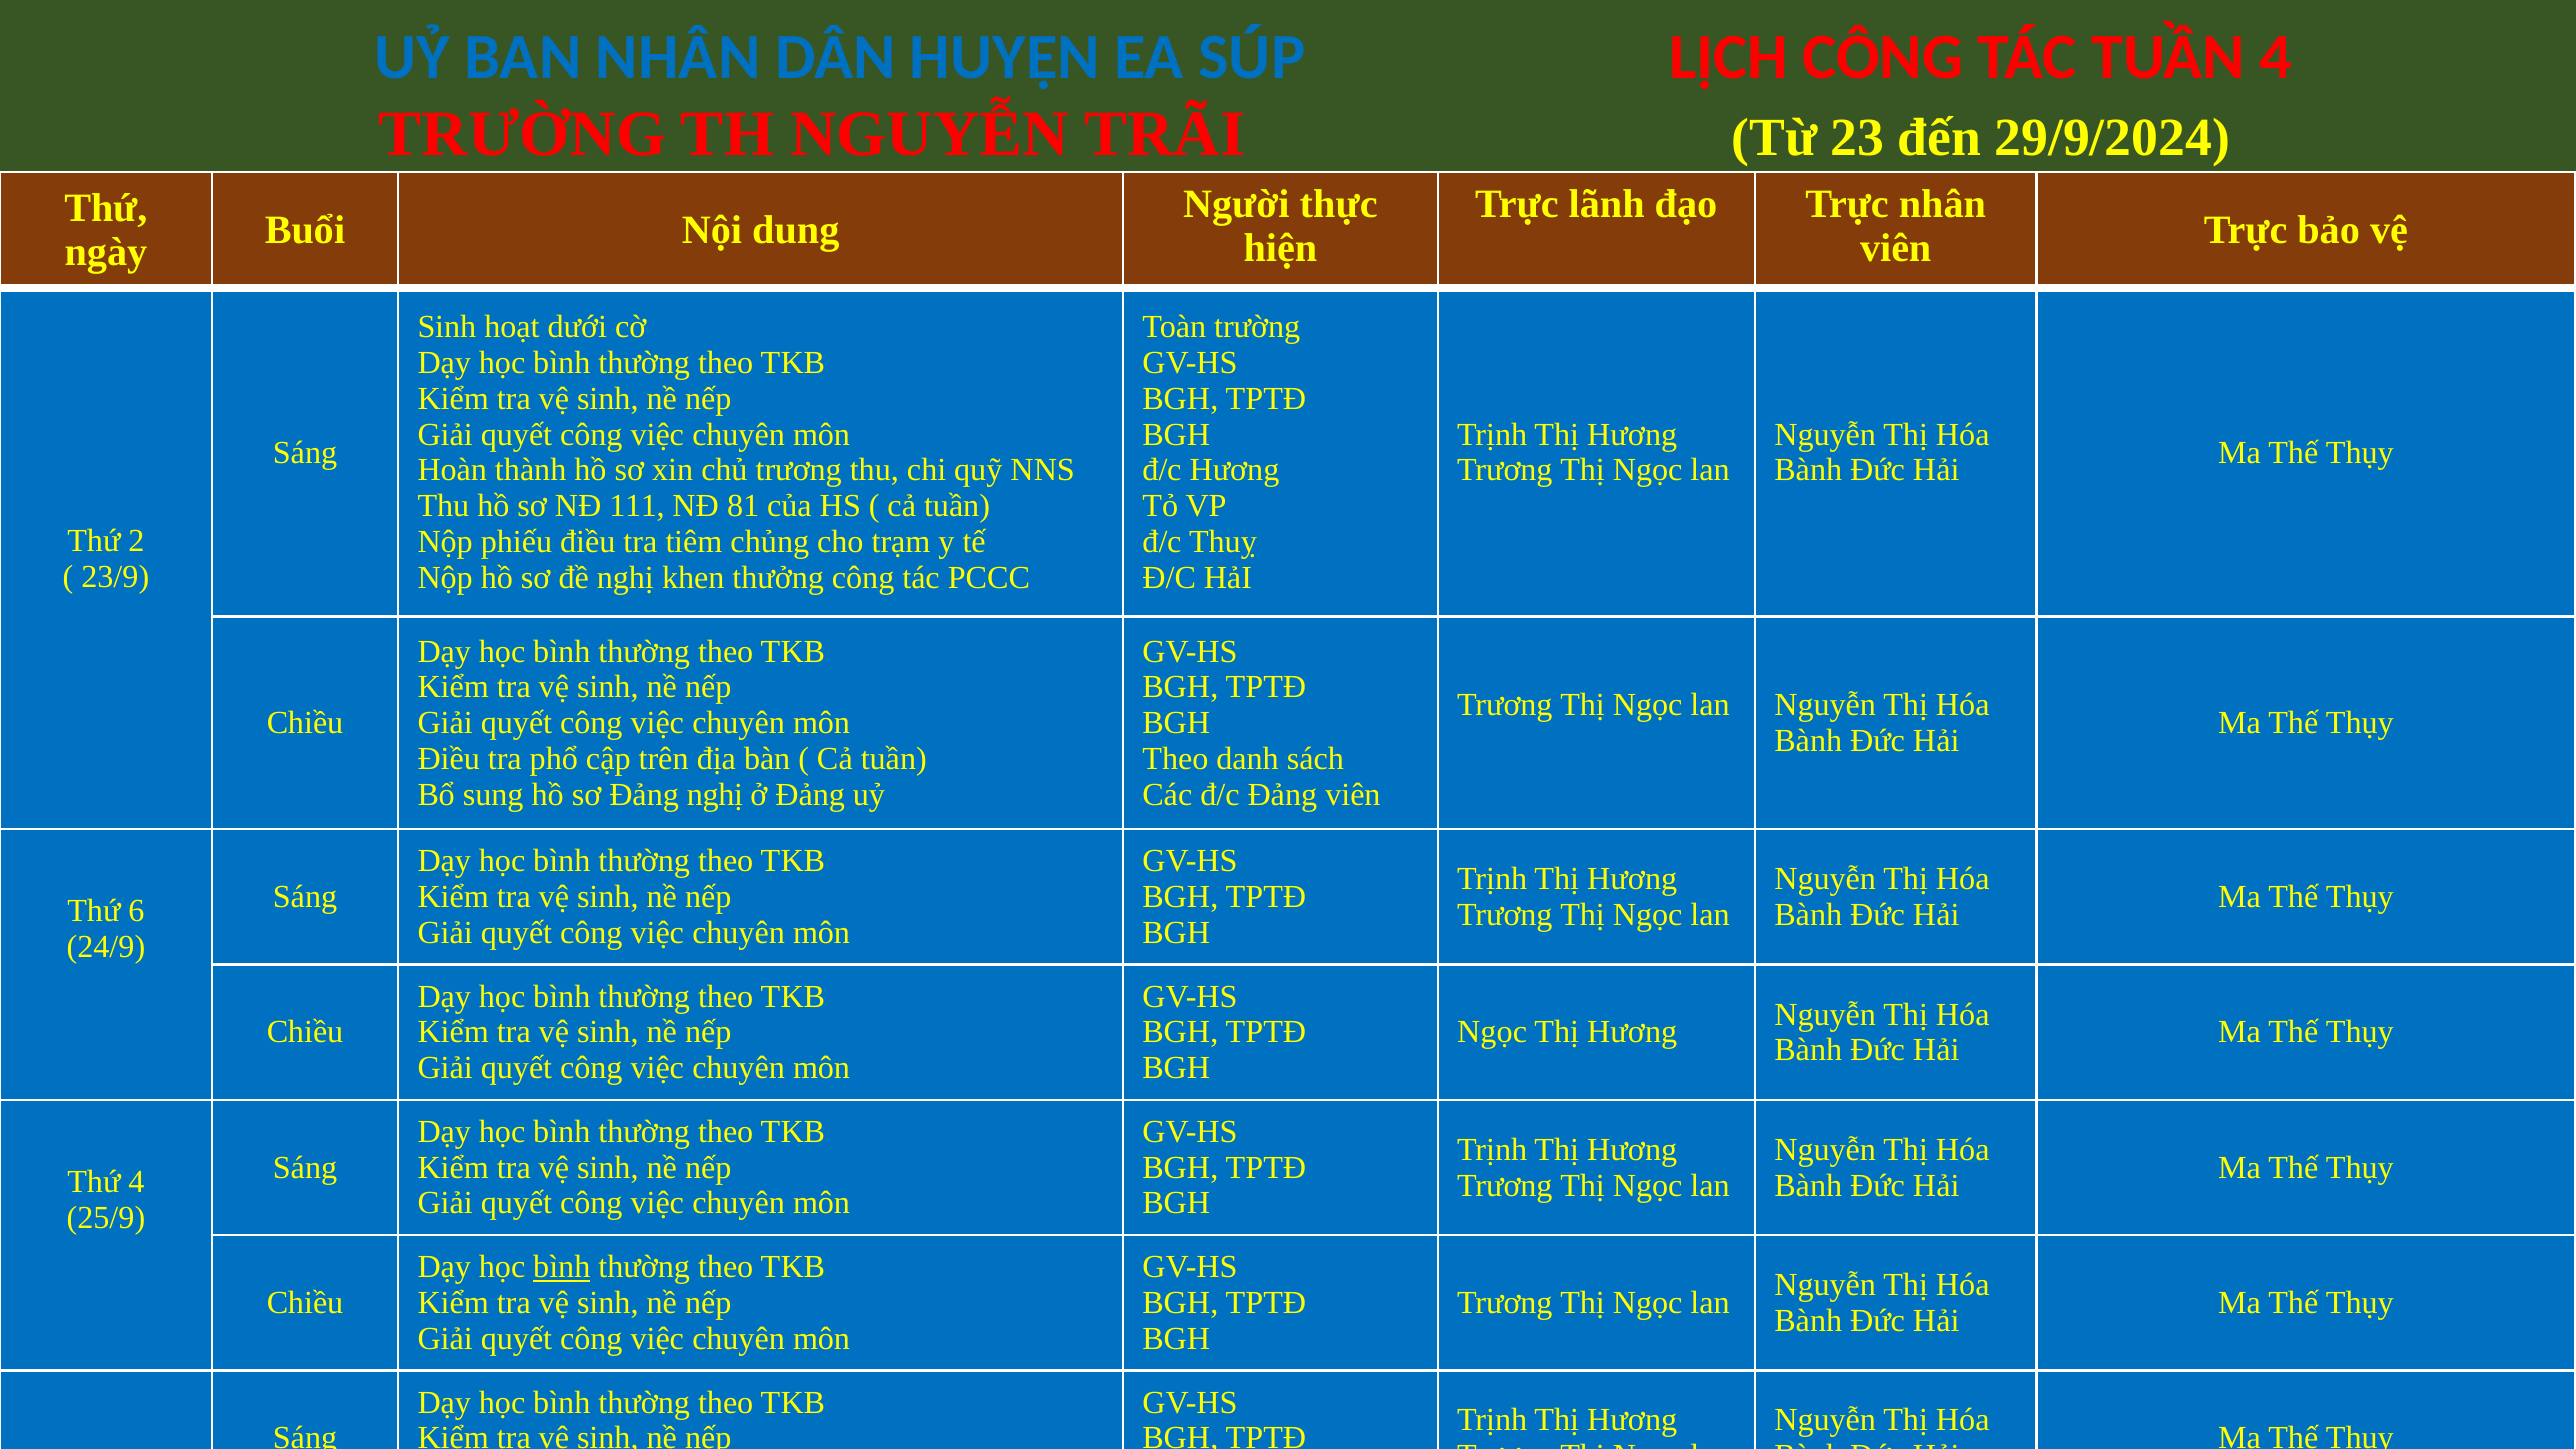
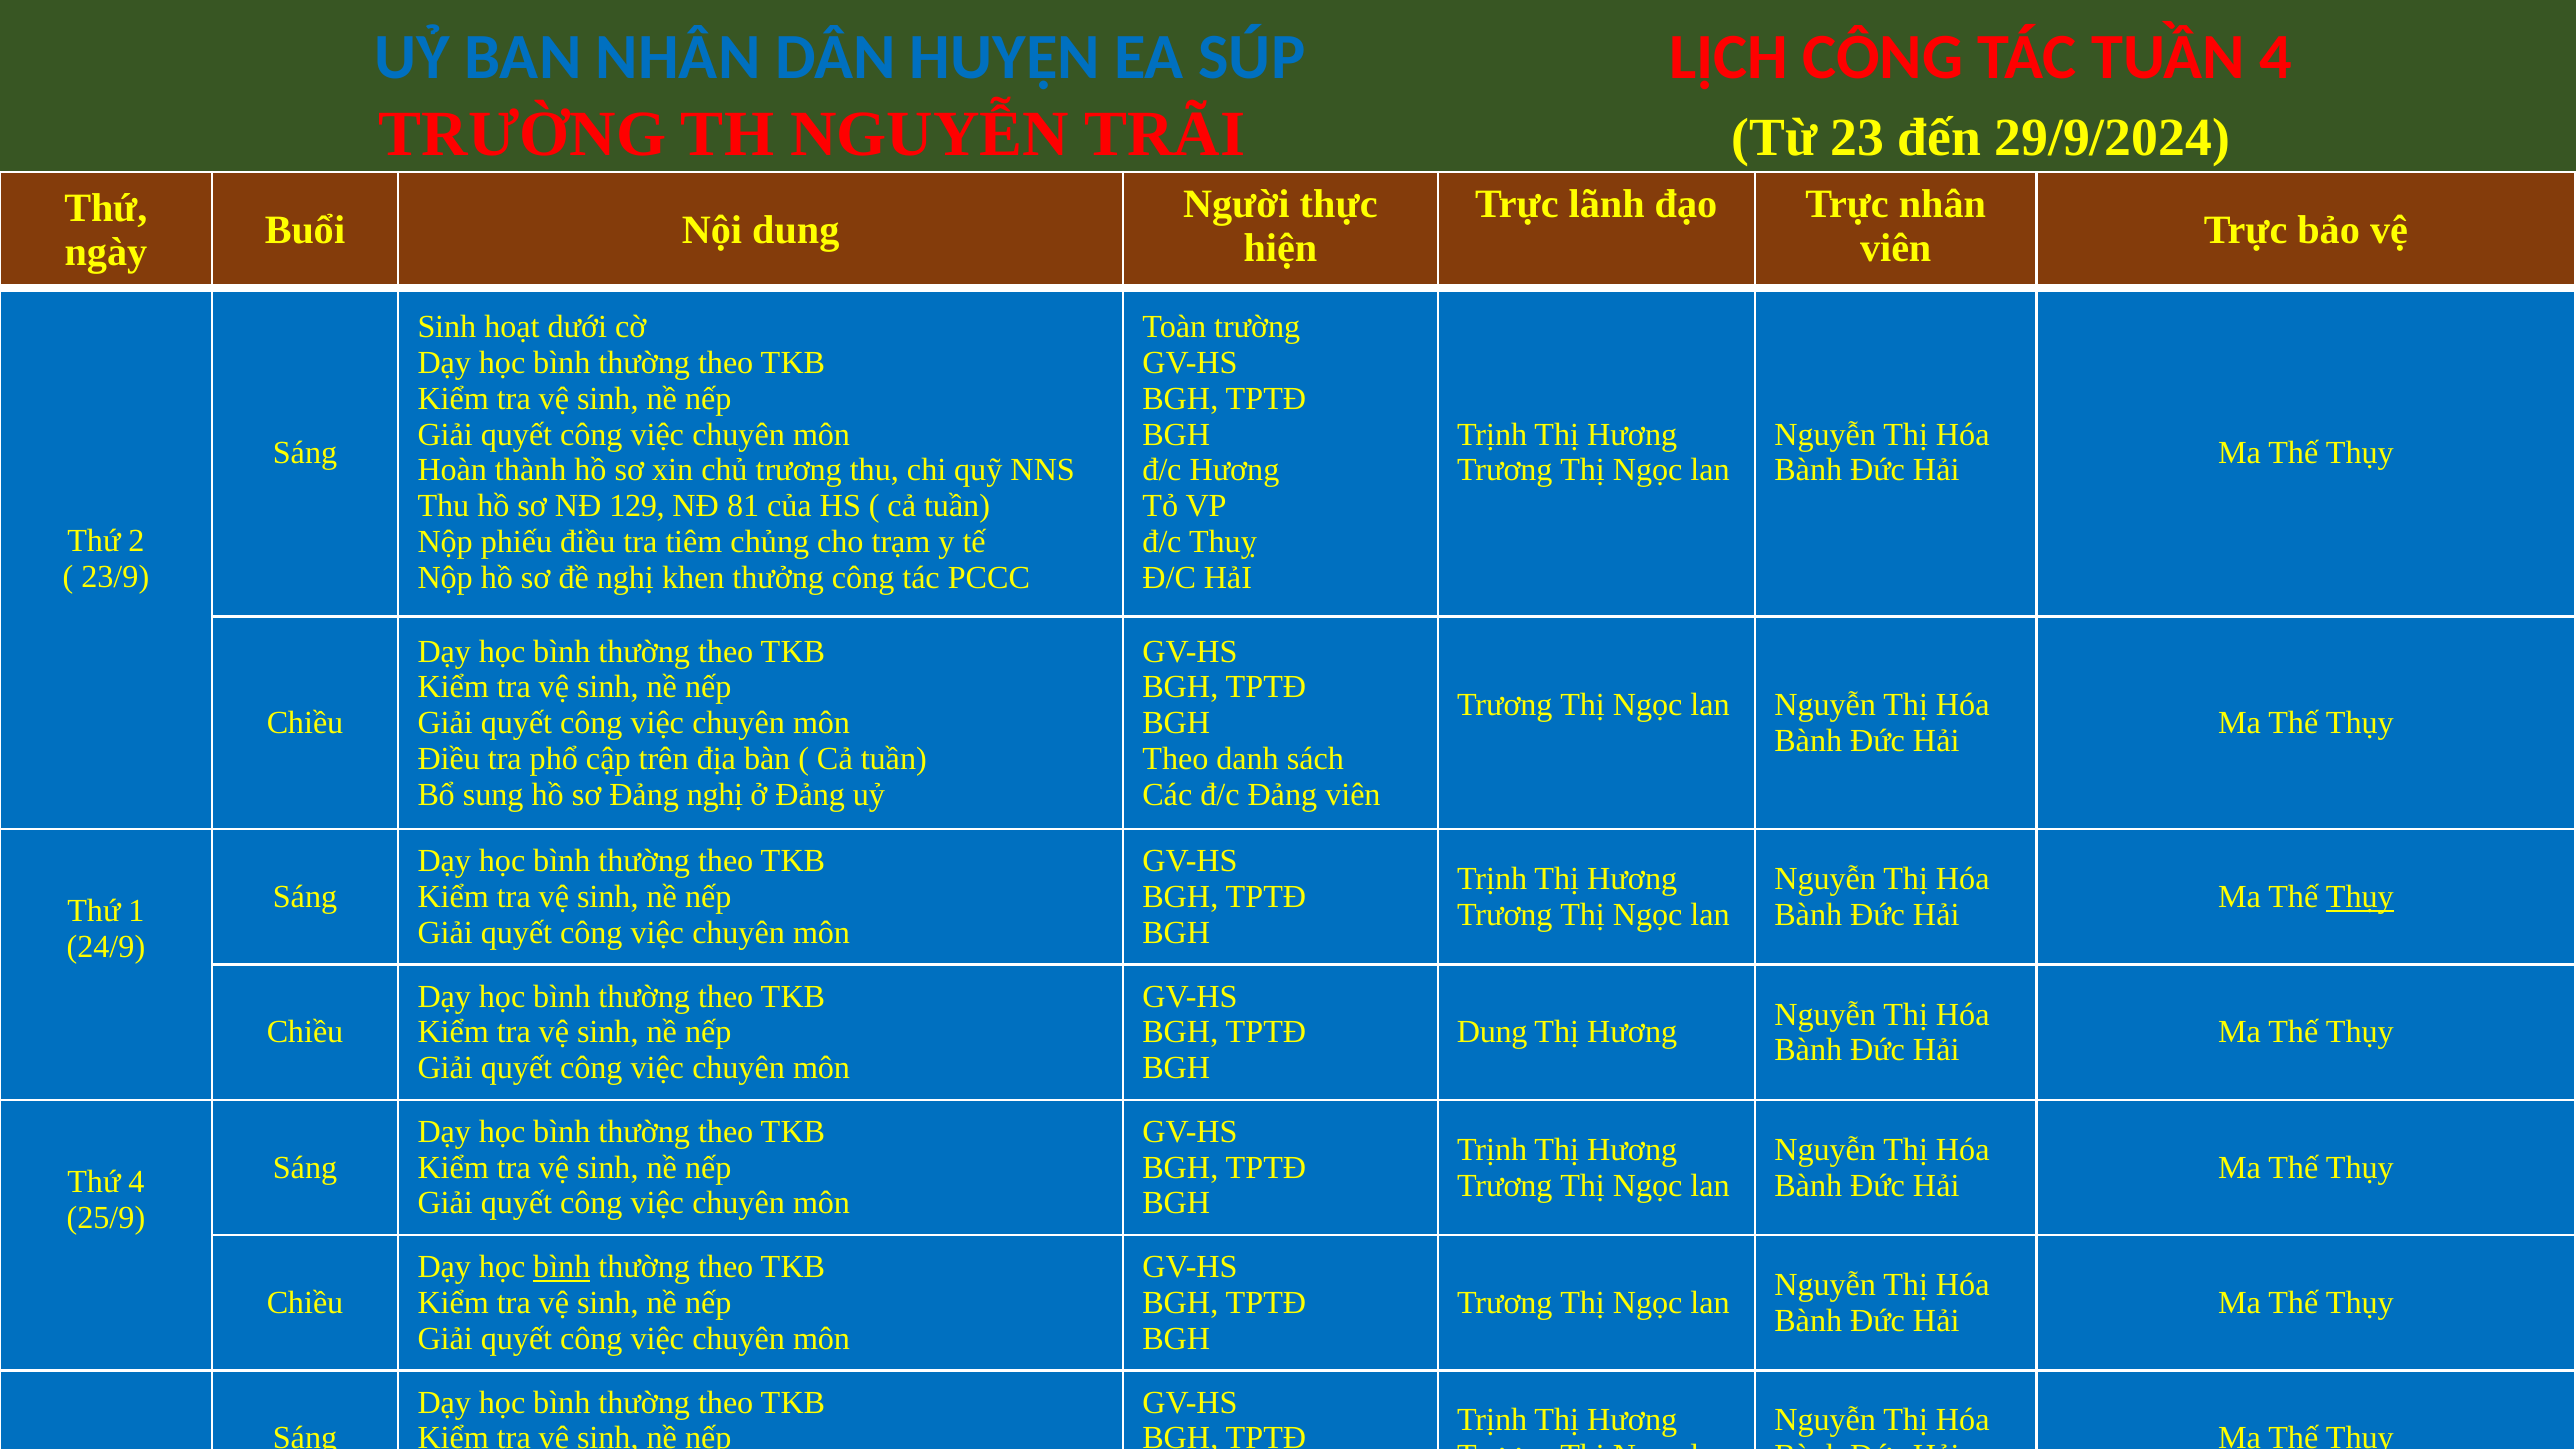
111: 111 -> 129 (637, 506)
Thụy underline: none -> present (2360, 897)
6: 6 -> 1 (137, 911)
Ngọc: Ngọc -> Dung (1492, 1032)
